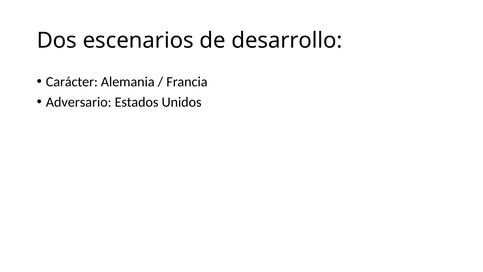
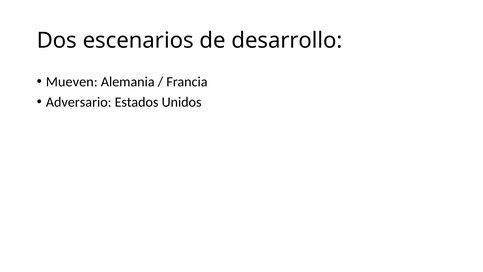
Carácter: Carácter -> Mueven (72, 82)
